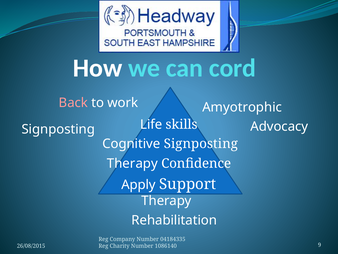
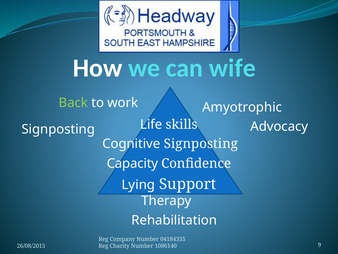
cord: cord -> wife (232, 68)
Back colour: pink -> light green (73, 103)
Therapy: Therapy -> Capacity (132, 163)
Apply: Apply -> Lying (138, 184)
